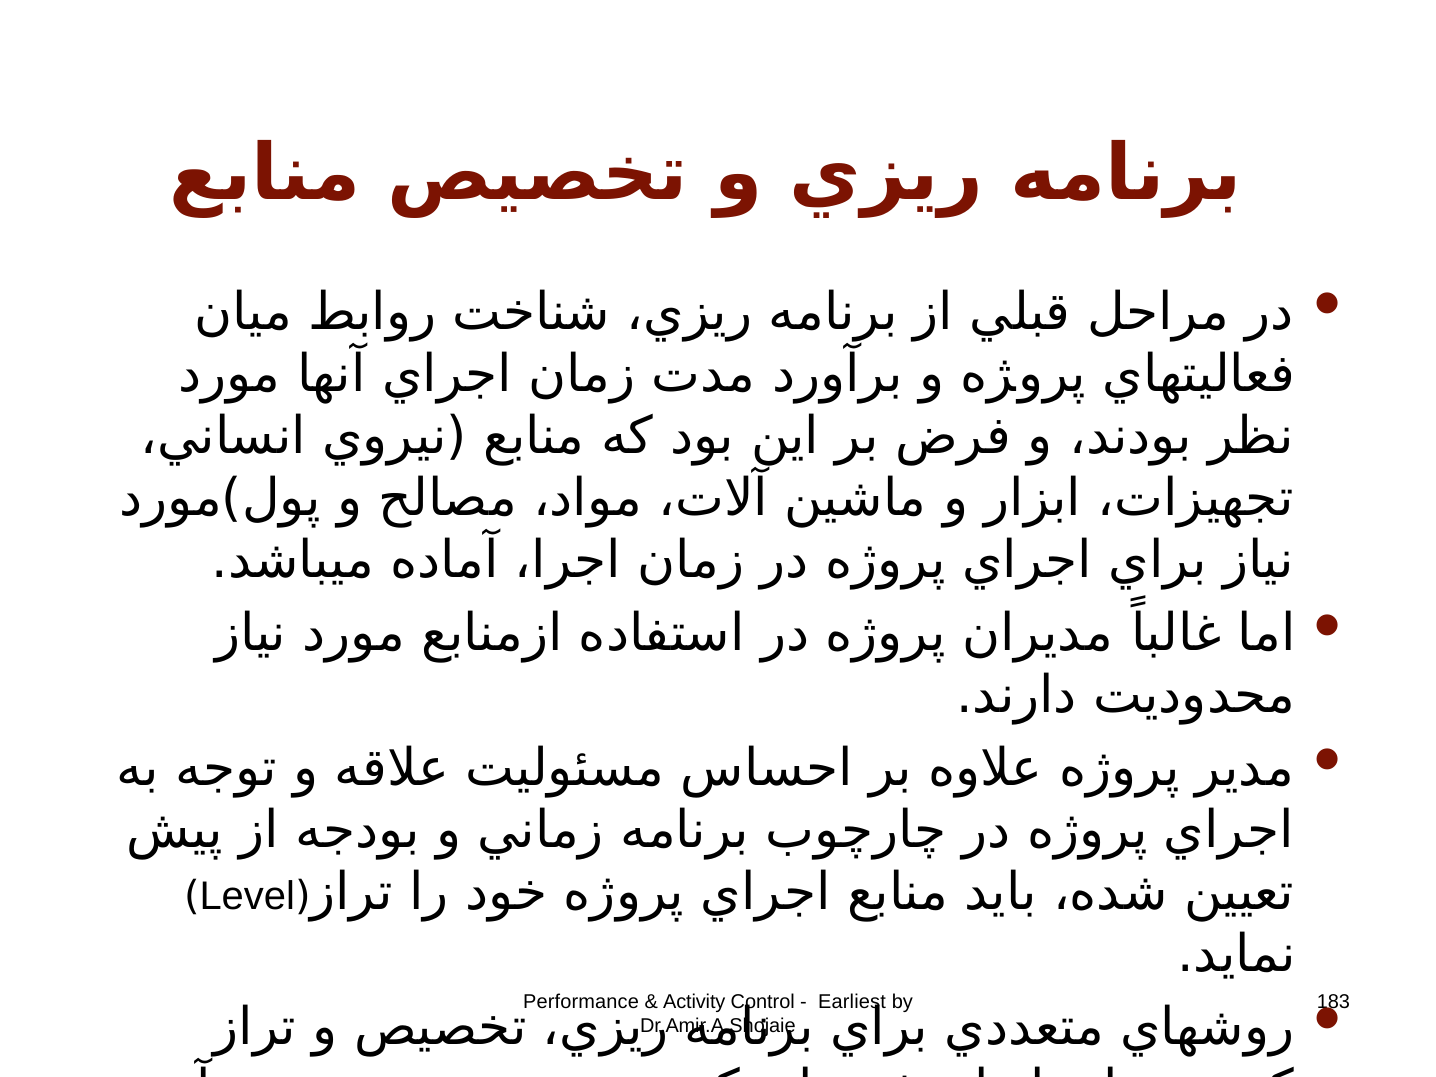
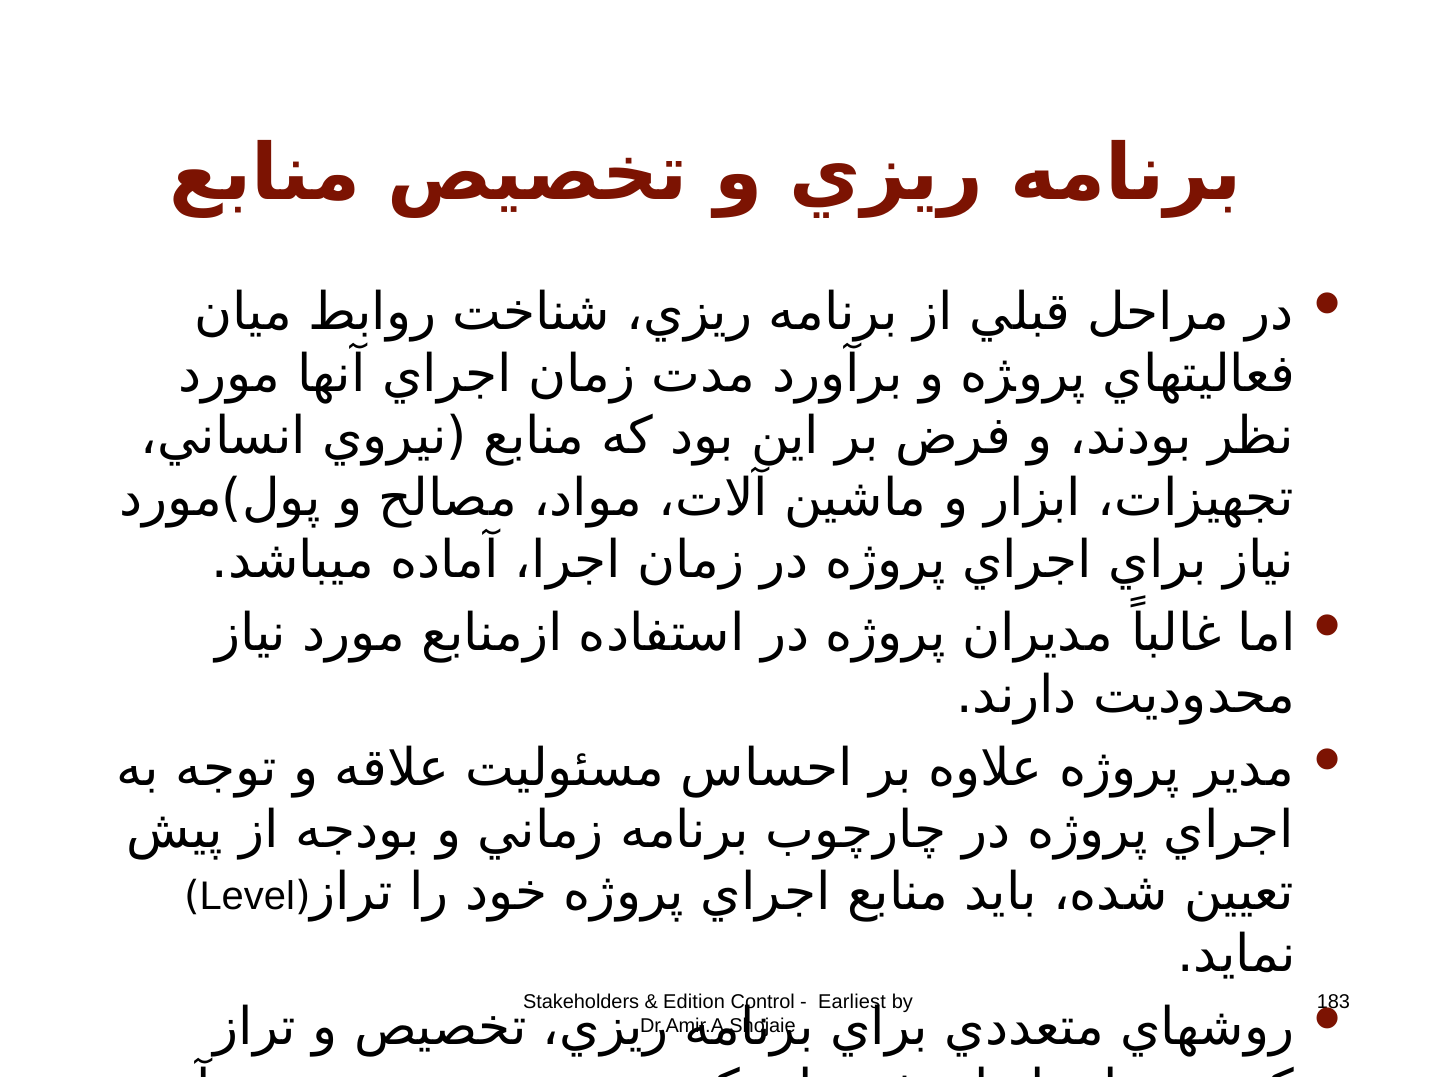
Performance: Performance -> Stakeholders (581, 1002)
Activity: Activity -> Edition (694, 1002)
